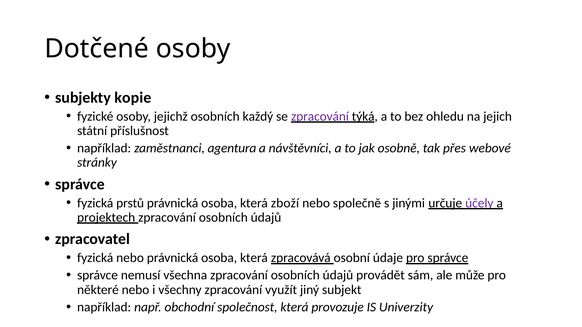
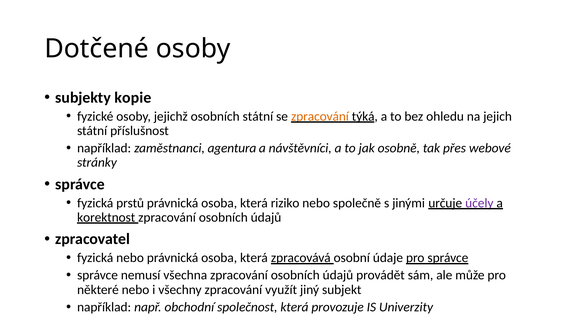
osobních každý: každý -> státní (258, 116)
zpracování colour: purple -> orange (320, 116)
zboží: zboží -> riziko (285, 203)
projektech: projektech -> korektnost (106, 218)
